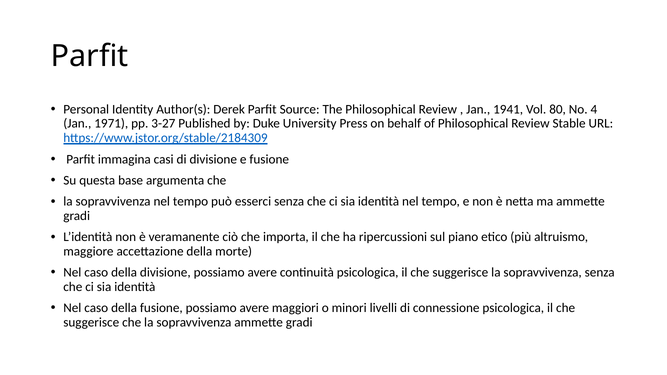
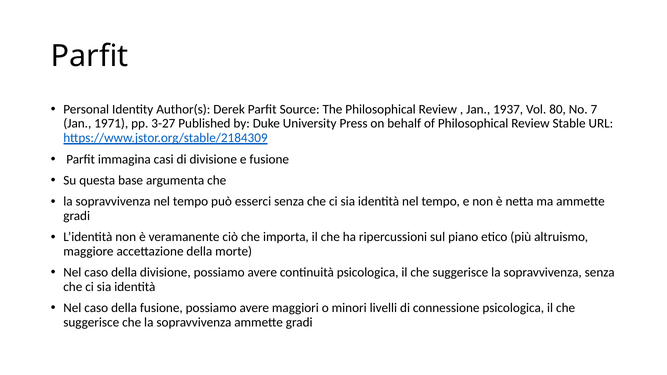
1941: 1941 -> 1937 (508, 109)
4: 4 -> 7 (594, 109)
